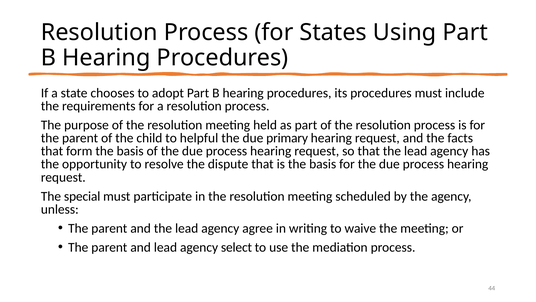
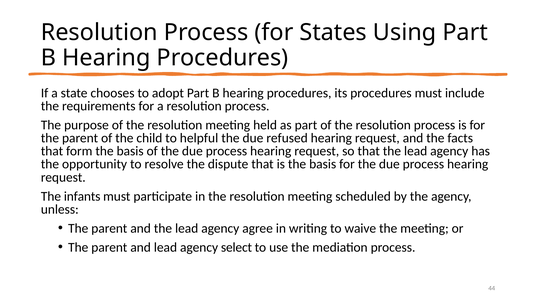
primary: primary -> refused (287, 138)
special: special -> infants (82, 196)
